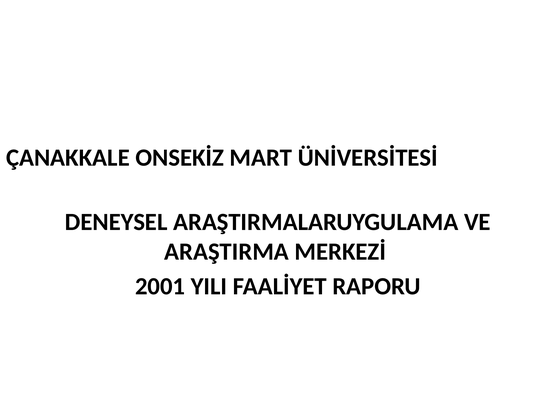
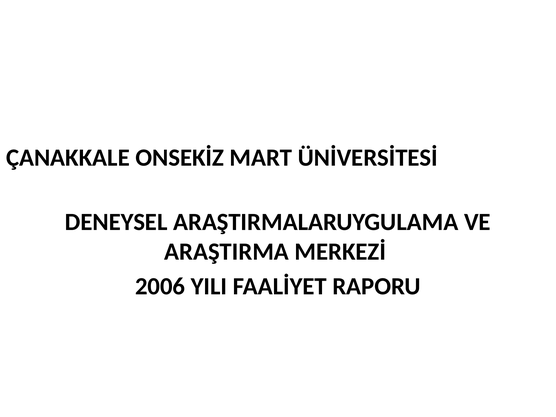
2001: 2001 -> 2006 (160, 286)
